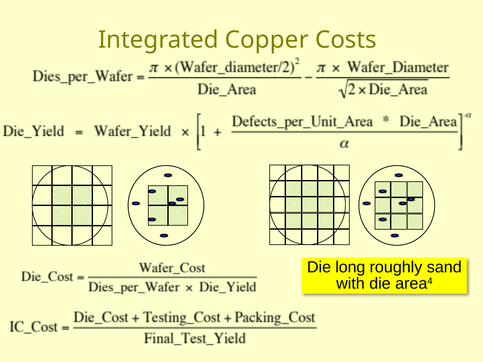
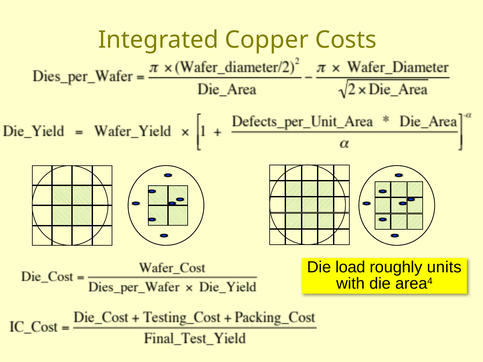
long: long -> load (350, 267)
sand: sand -> units (444, 267)
